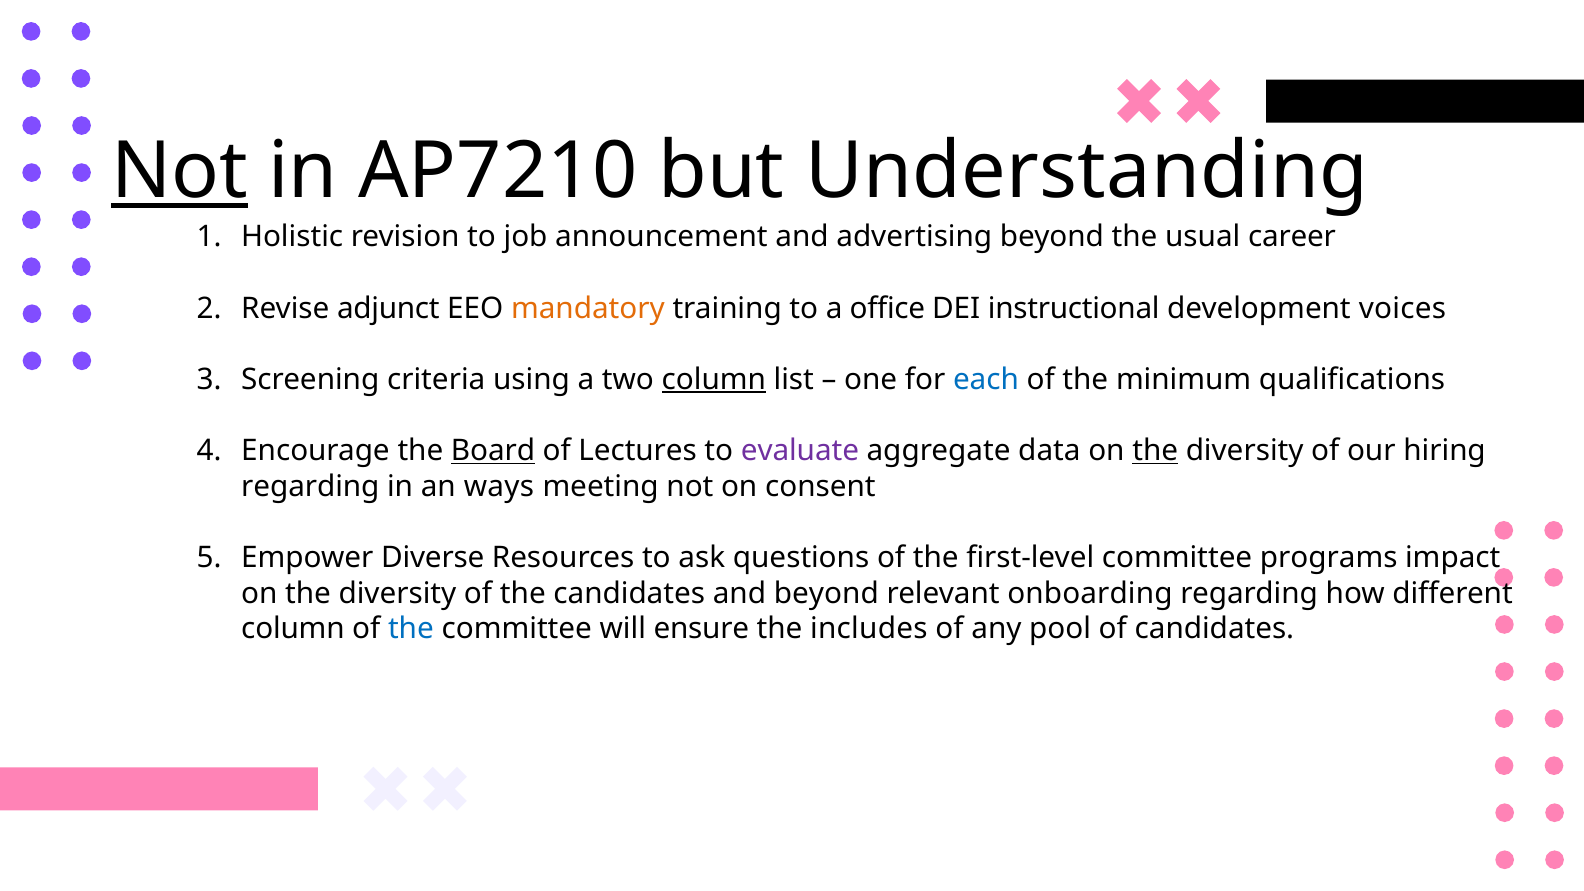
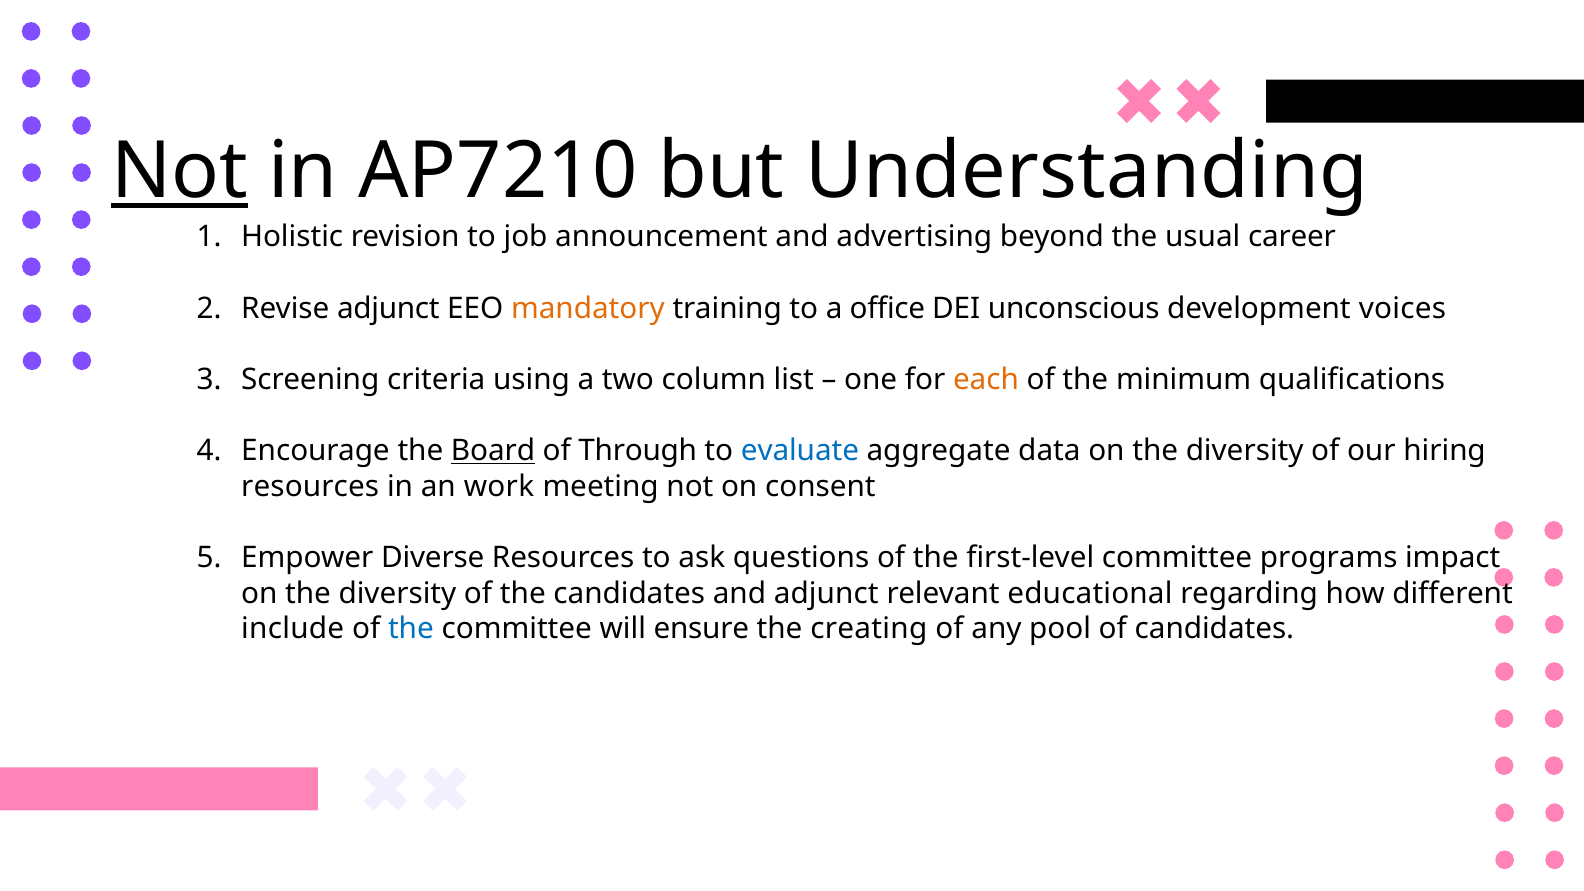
instructional: instructional -> unconscious (1074, 308)
column underline: present -> none (714, 379)
each colour: blue -> orange (986, 379)
Lectures: Lectures -> Through (638, 451)
evaluate colour: purple -> blue (800, 451)
the underline: present -> none (1155, 451)
regarding: regarding -> resources (310, 486)
ways: ways -> work (499, 486)
and beyond: beyond -> adjunct (826, 593)
onboarding: onboarding -> educational (1090, 593)
column: column -> include (293, 629)
includes: includes -> creating (869, 629)
